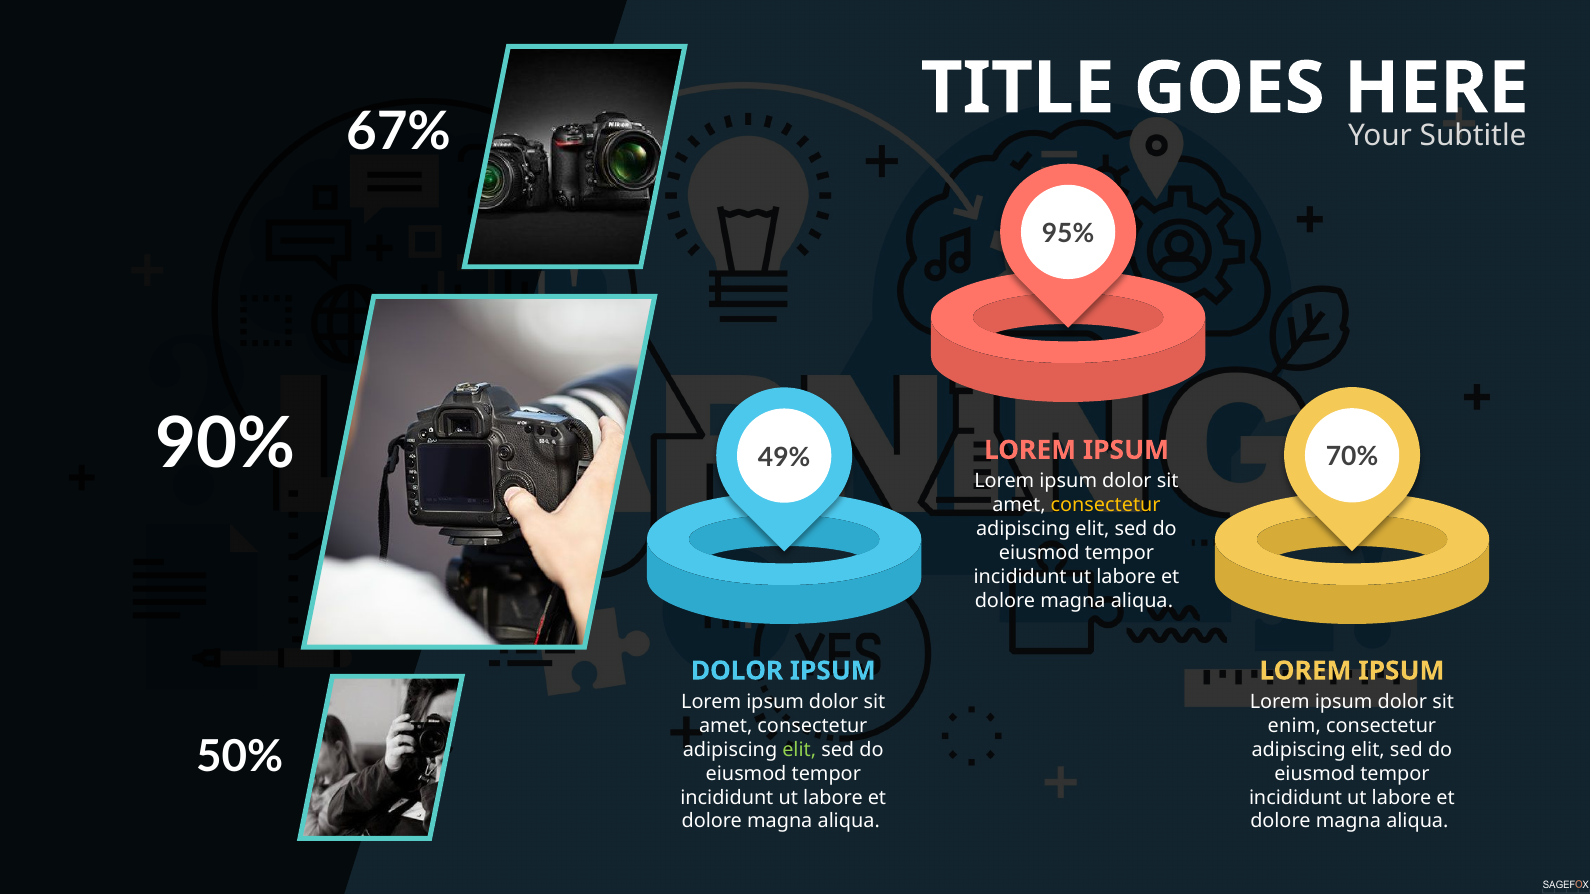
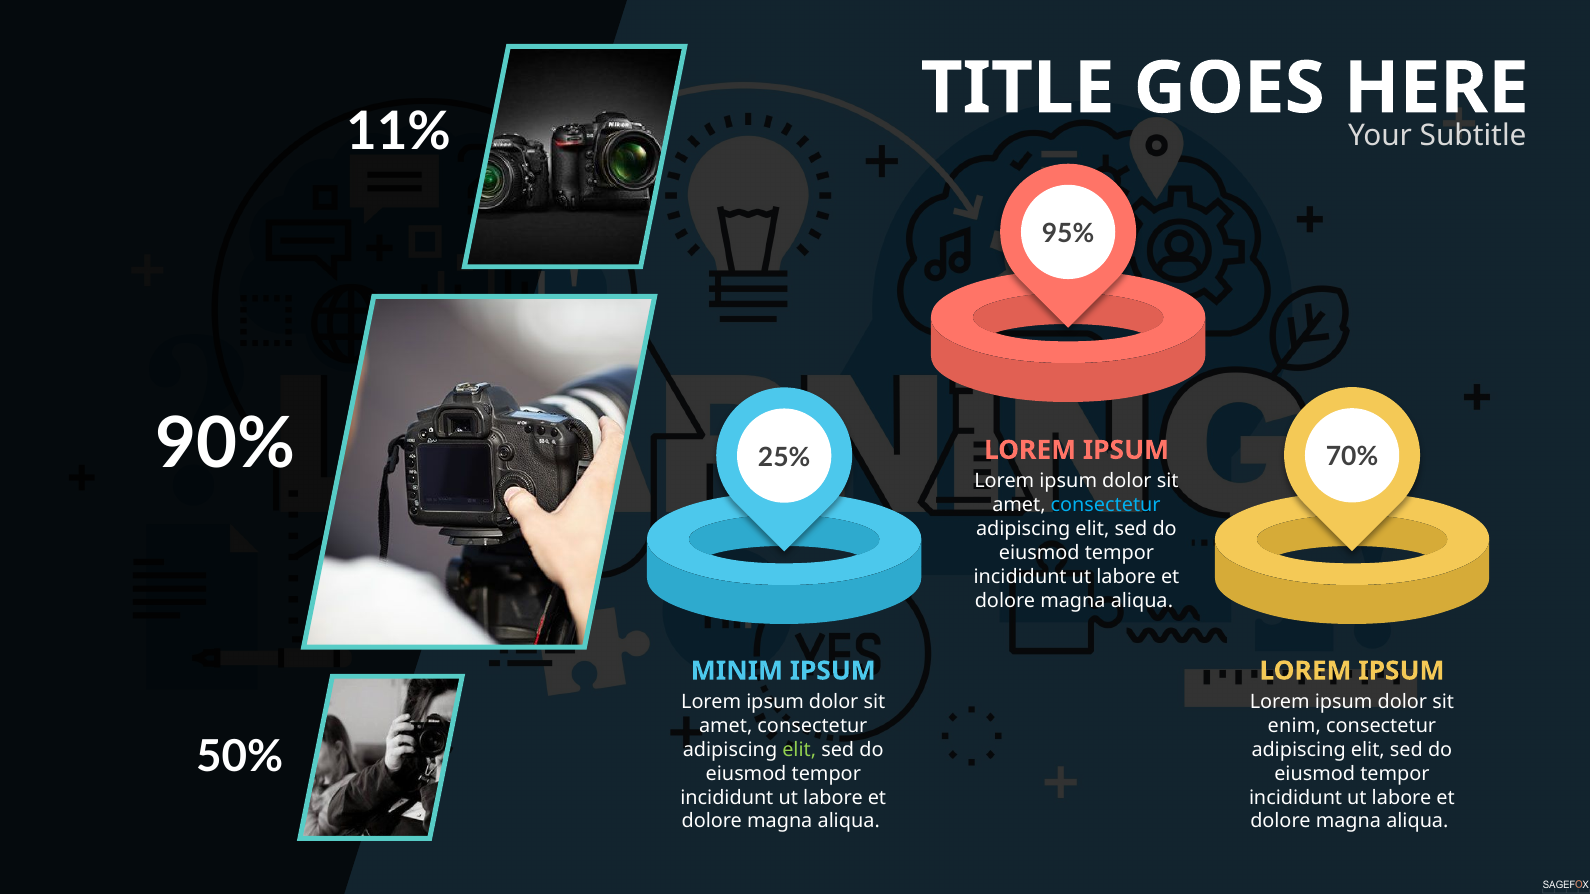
67%: 67% -> 11% (398, 132)
49%: 49% -> 25% (784, 458)
consectetur colour: yellow -> light blue (1106, 505)
DOLOR: DOLOR -> MINIM (737, 671)
